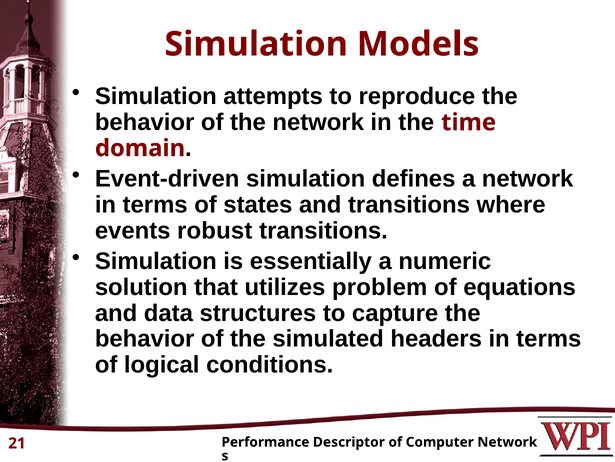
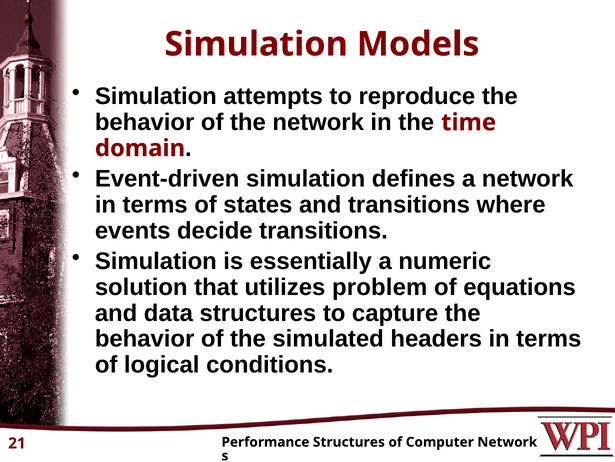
robust: robust -> decide (215, 230)
Performance Descriptor: Descriptor -> Structures (349, 441)
